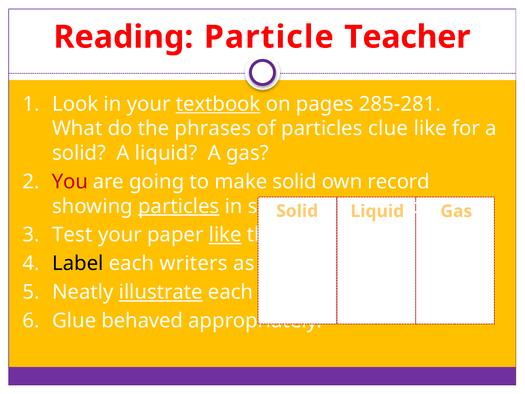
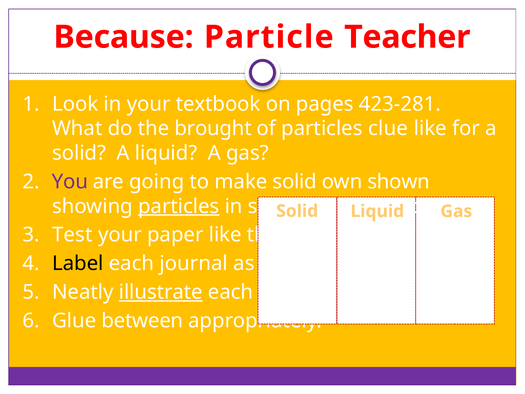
Reading: Reading -> Because (124, 37)
textbook underline: present -> none (218, 104)
285-281: 285-281 -> 423-281 (400, 104)
phrases: phrases -> brought (213, 129)
You colour: red -> purple (70, 182)
own record: record -> shown (399, 182)
like underline: present -> none (225, 235)
writers: writers -> journal (194, 263)
behaved: behaved -> between (142, 321)
